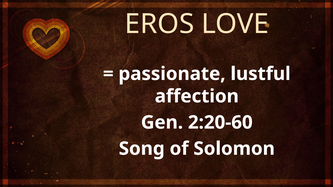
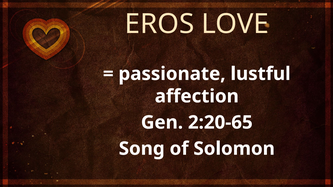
2:20-60: 2:20-60 -> 2:20-65 (220, 123)
